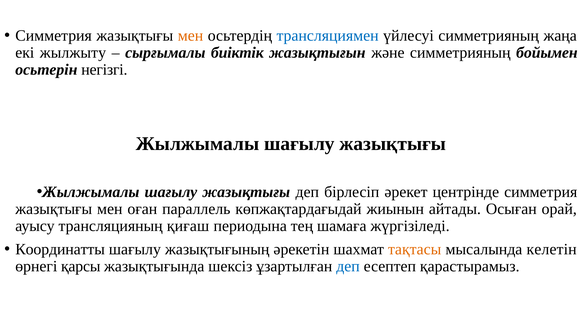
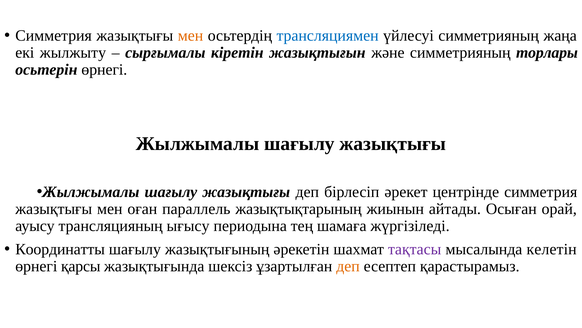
биіктік: биіктік -> кіретін (237, 53)
бойымен: бойымен -> торлары (547, 53)
осьтерін негізгі: негізгі -> өрнегі (104, 70)
көпжақтардағыдай: көпжақтардағыдай -> жазықтықтарының (298, 209)
қиғаш: қиғаш -> ығысу (188, 226)
тақтасы colour: orange -> purple (415, 249)
деп colour: blue -> orange (348, 266)
